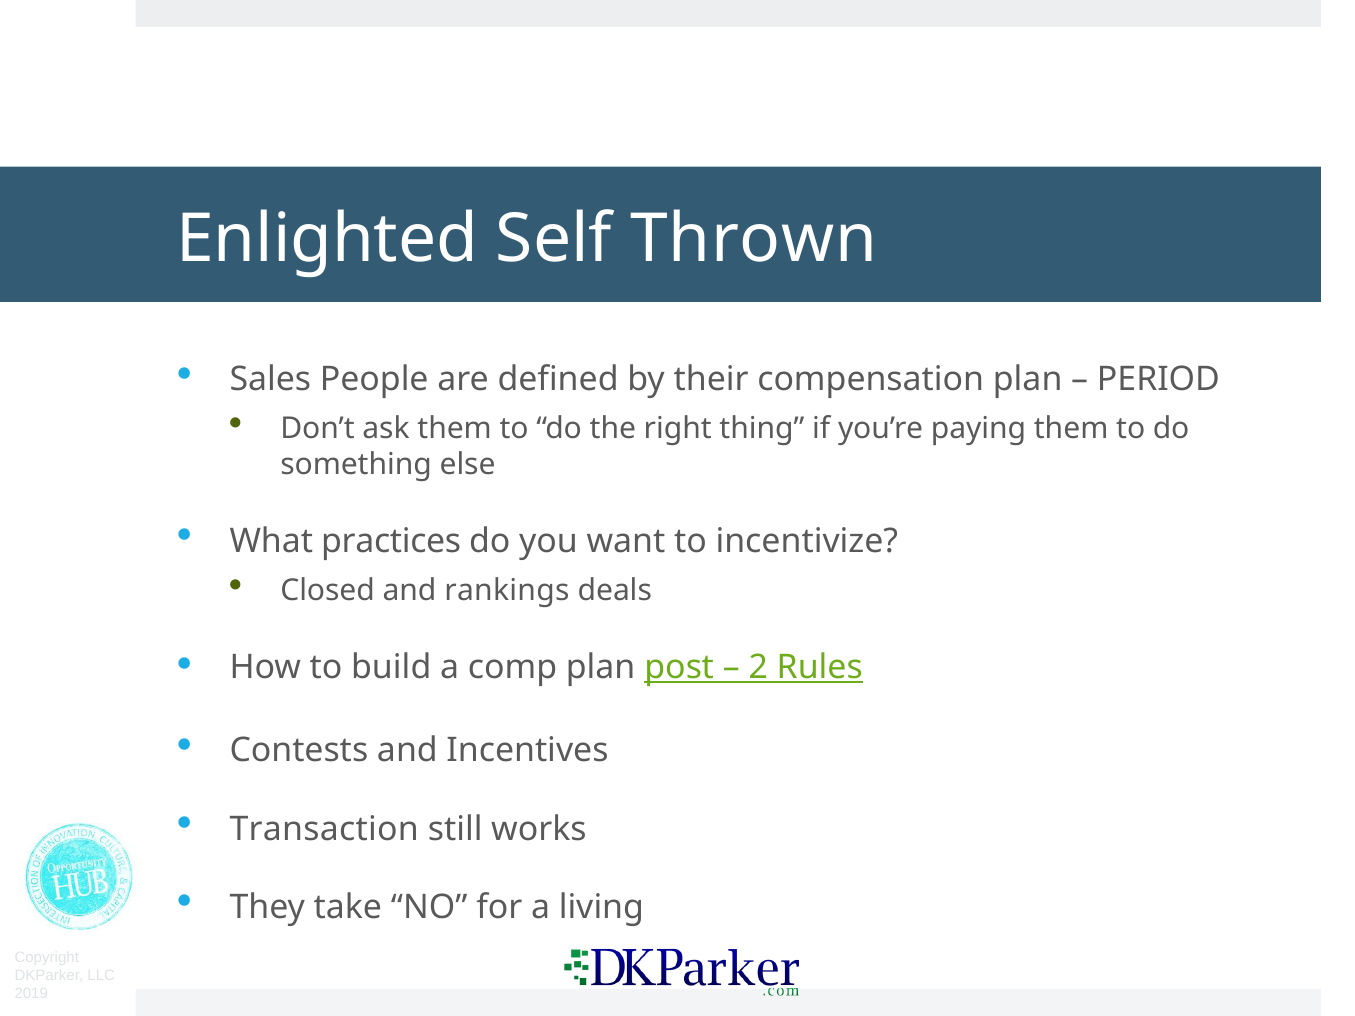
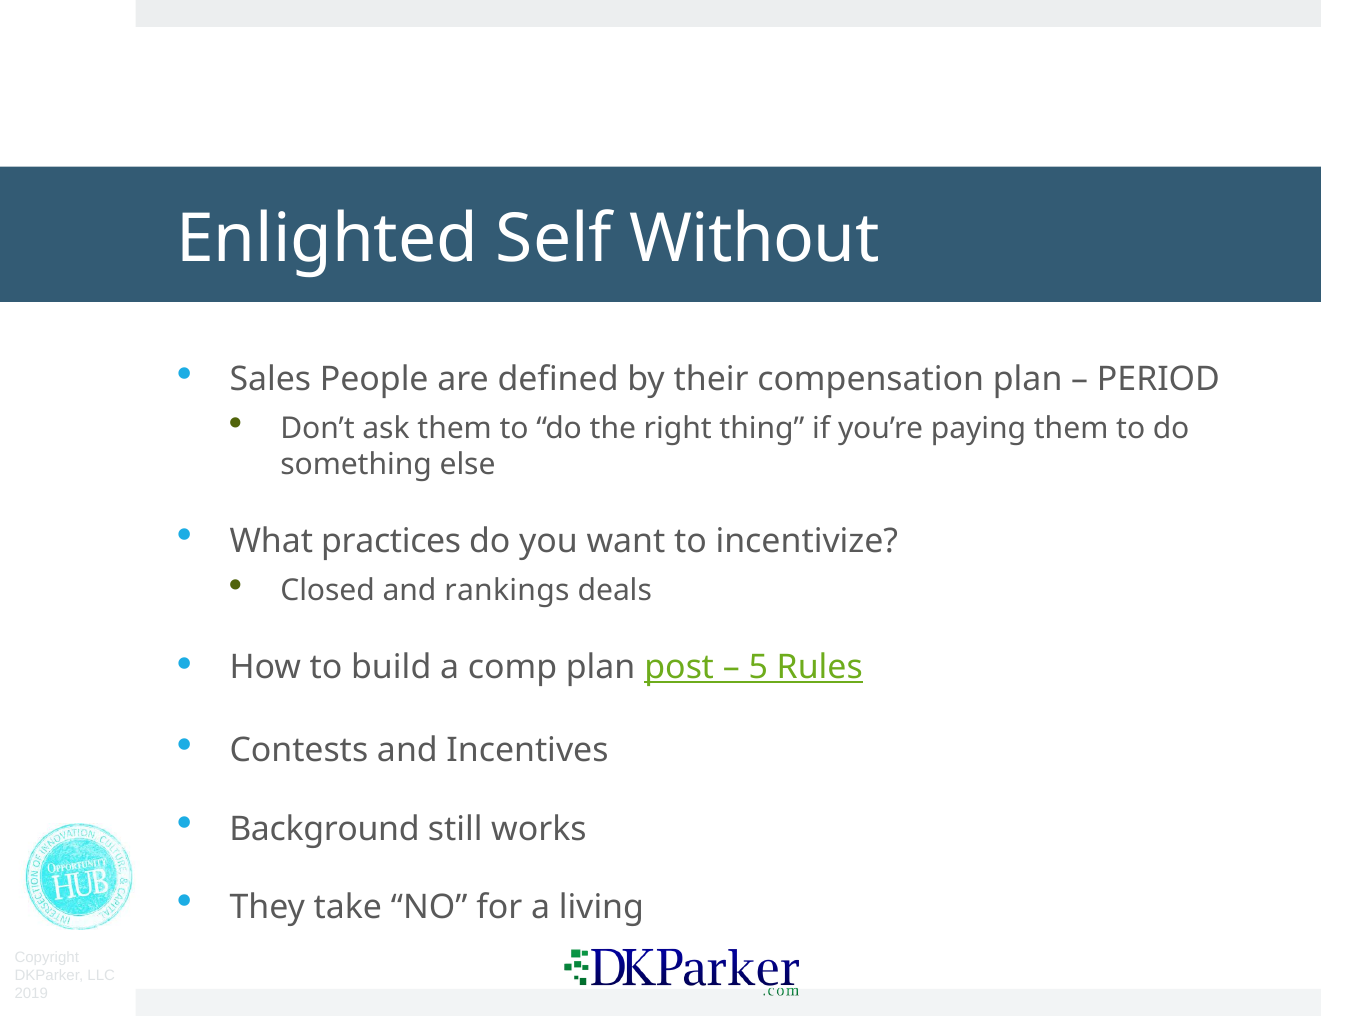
Thrown: Thrown -> Without (754, 239)
2: 2 -> 5 (758, 667)
Transaction: Transaction -> Background (324, 829)
